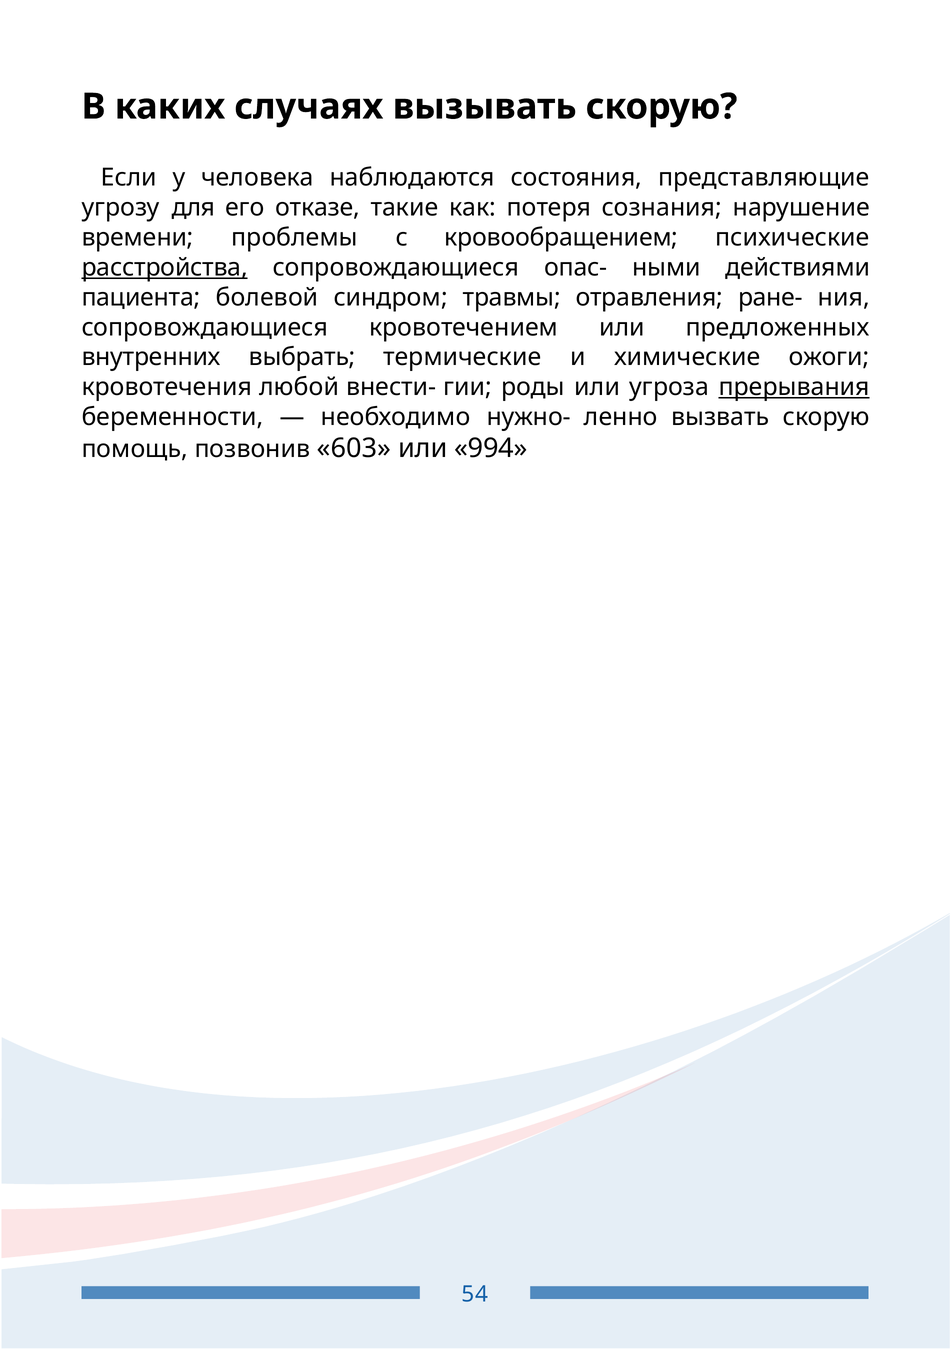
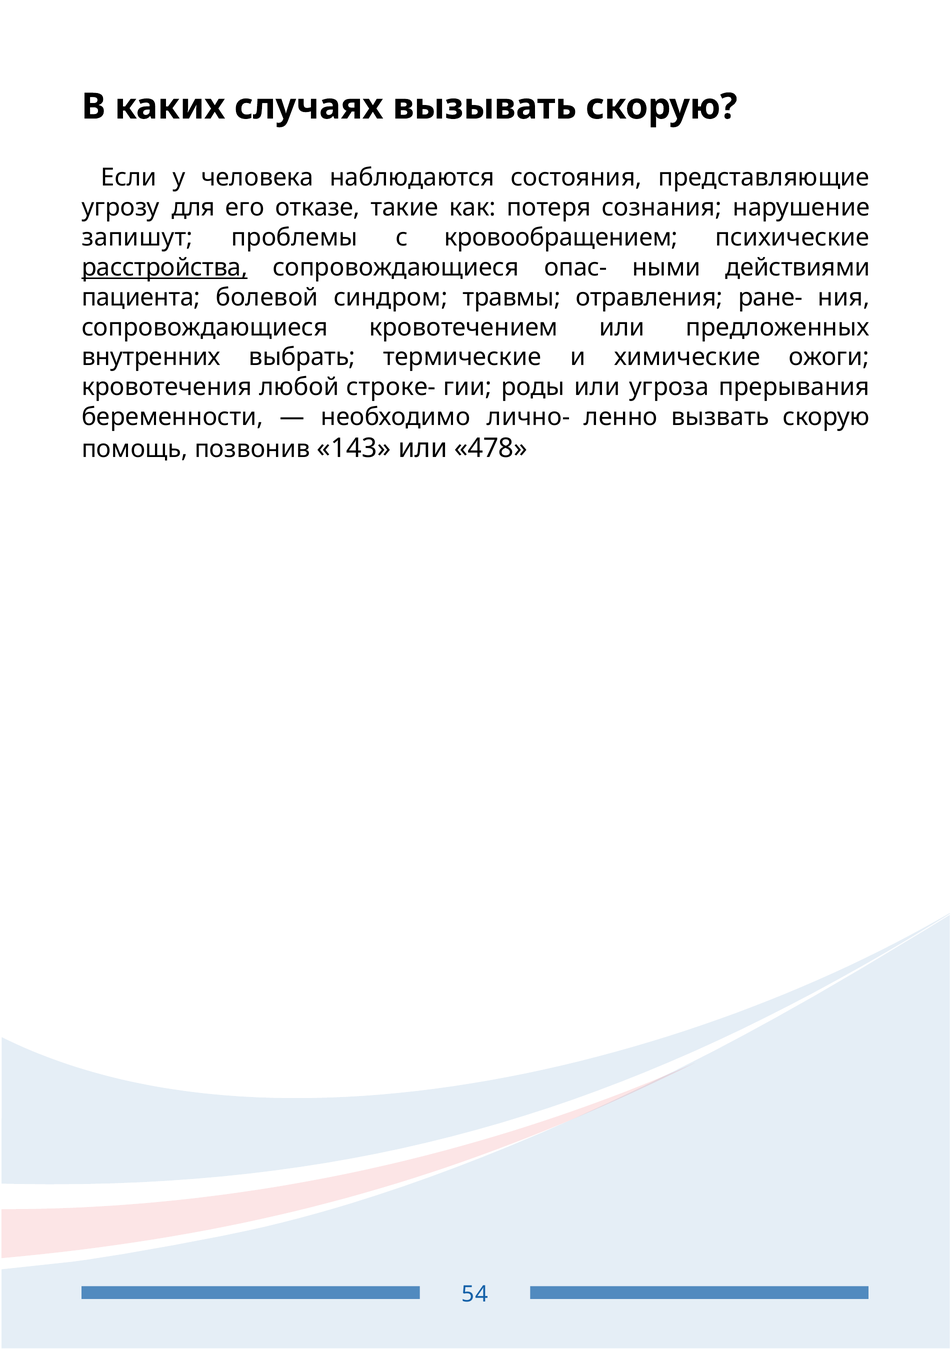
времени: времени -> запишут (137, 237)
внести-: внести- -> строке- (391, 387)
прерывания underline: present -> none (794, 387)
нужно-: нужно- -> лично- (529, 417)
603: 603 -> 143 (354, 448)
994: 994 -> 478 (491, 448)
